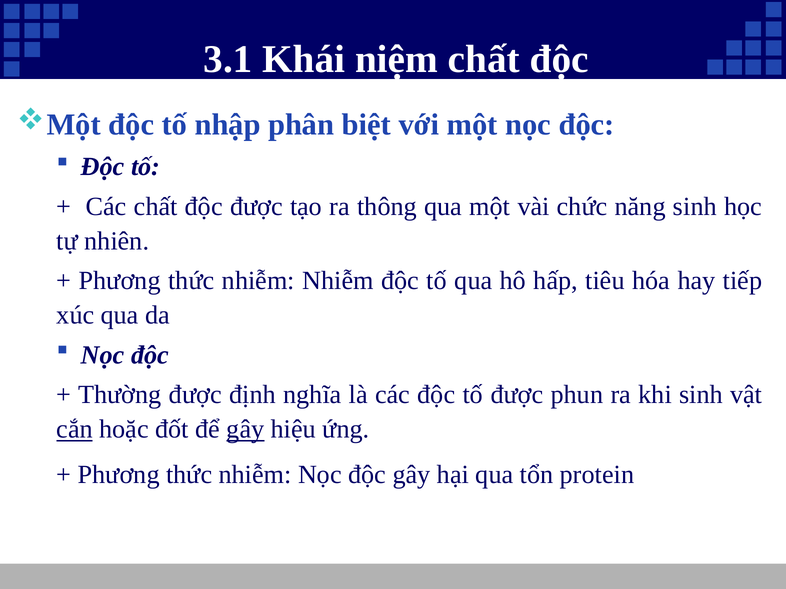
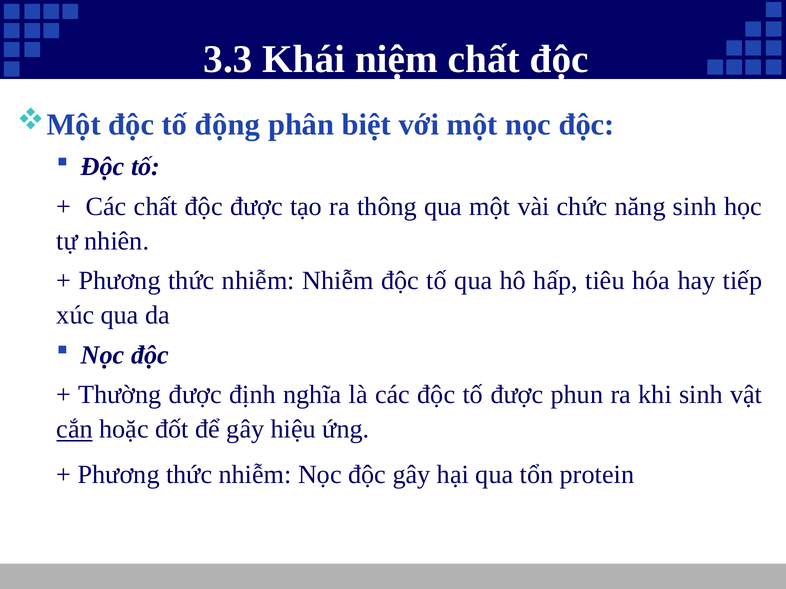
3.1: 3.1 -> 3.3 (228, 59)
nhập: nhập -> động (227, 125)
gây underline: present -> none (245, 430)
